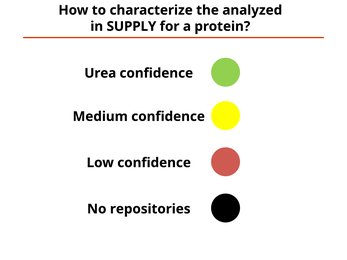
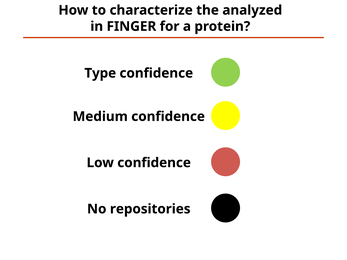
SUPPLY: SUPPLY -> FINGER (131, 26)
Urea: Urea -> Type (100, 73)
